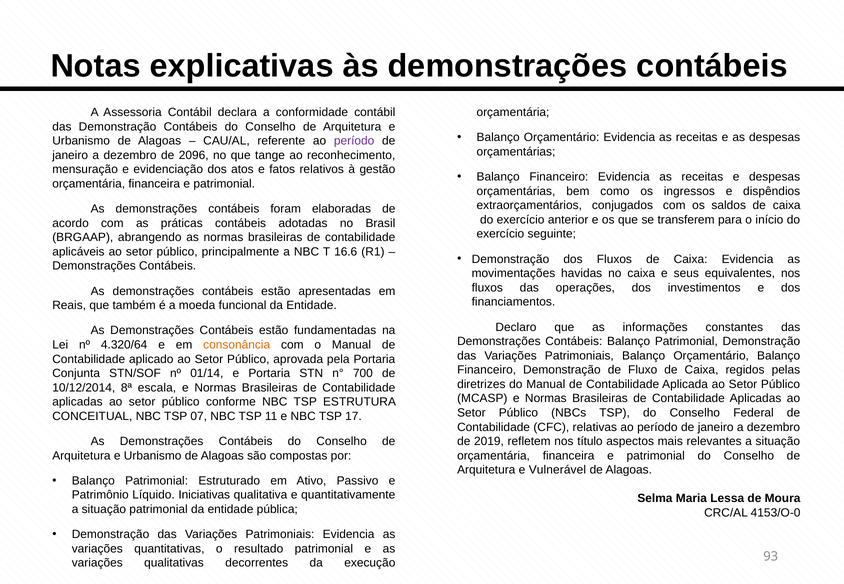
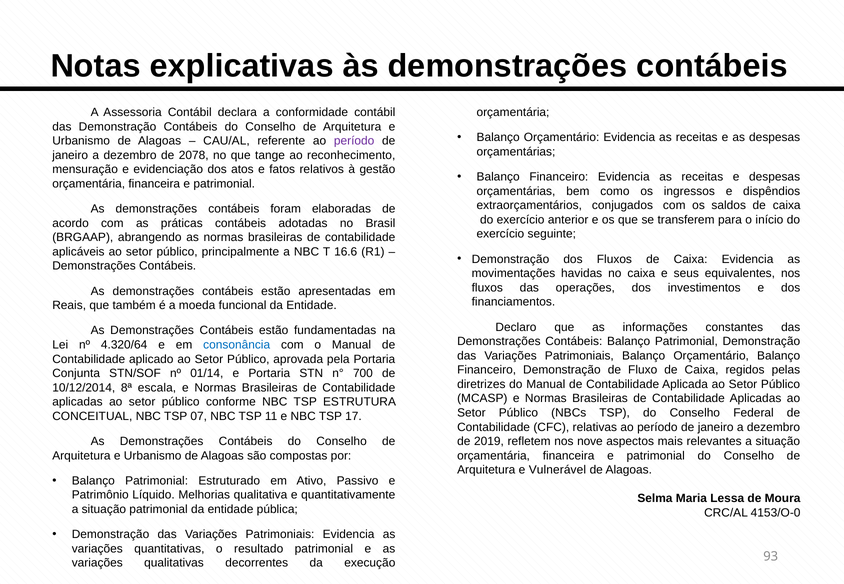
2096: 2096 -> 2078 (194, 155)
consonância colour: orange -> blue (237, 345)
título: título -> nove (590, 442)
Iniciativas: Iniciativas -> Melhorias (204, 495)
